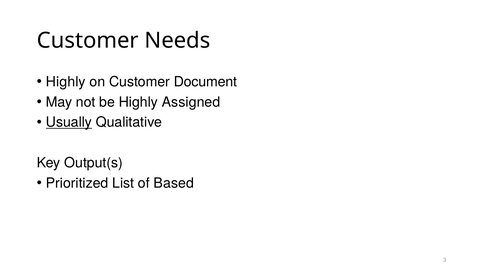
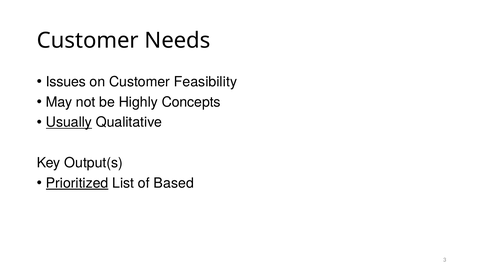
Highly: Highly -> Issues (66, 82)
Document: Document -> Feasibility (205, 82)
Assigned: Assigned -> Concepts (191, 102)
Prioritized underline: none -> present (77, 183)
